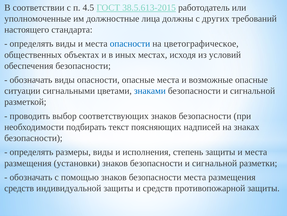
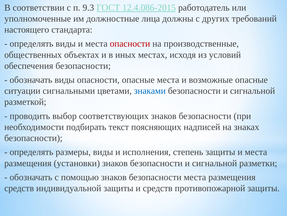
4.5: 4.5 -> 9.3 (88, 8)
38.5.613-2015: 38.5.613-2015 -> 12.4.086-2015 (149, 8)
опасности colour: blue -> red (130, 44)
цветографическое: цветографическое -> производственные (201, 44)
